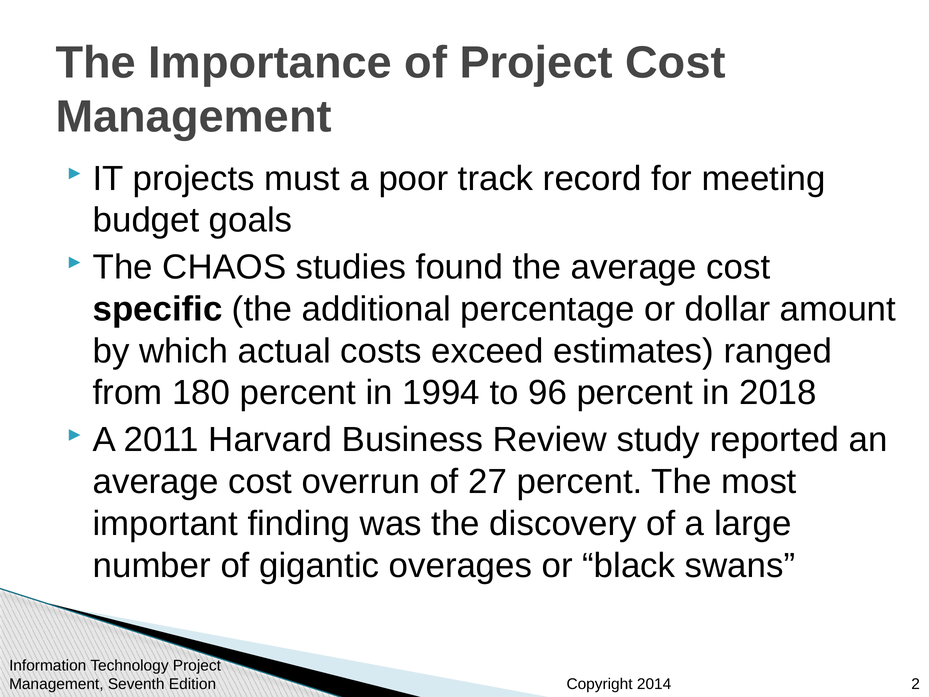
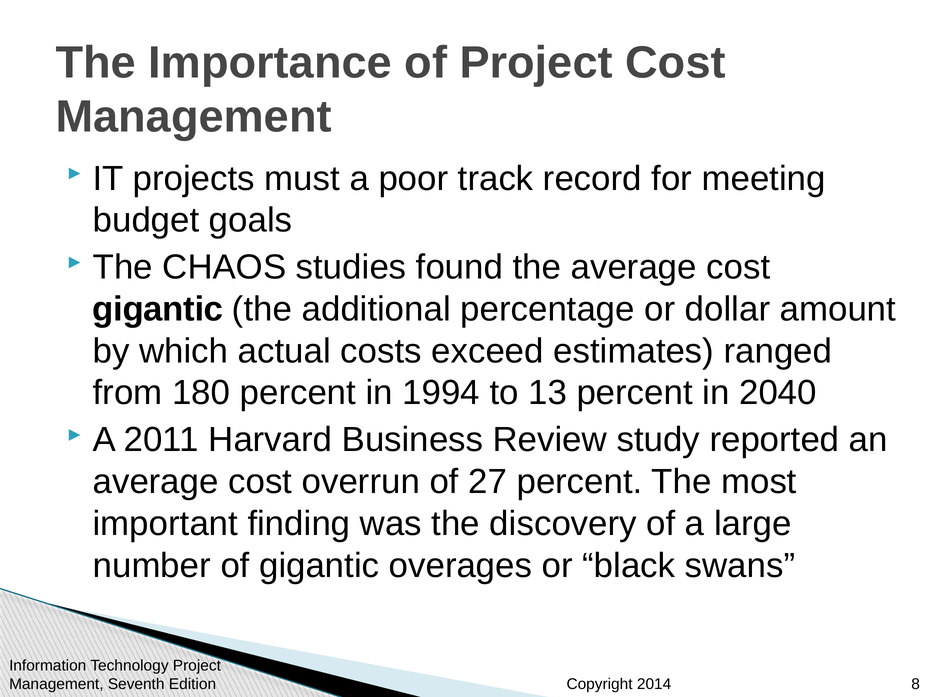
specific: specific -> gigantic (158, 309)
96: 96 -> 13 (548, 393)
2018: 2018 -> 2040 (778, 393)
2: 2 -> 8 (916, 684)
